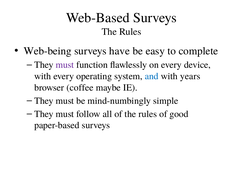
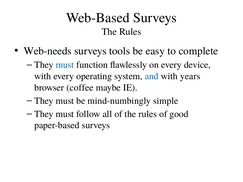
Web-being: Web-being -> Web-needs (48, 51)
have: have -> tools (120, 51)
must colour: purple -> blue (65, 65)
